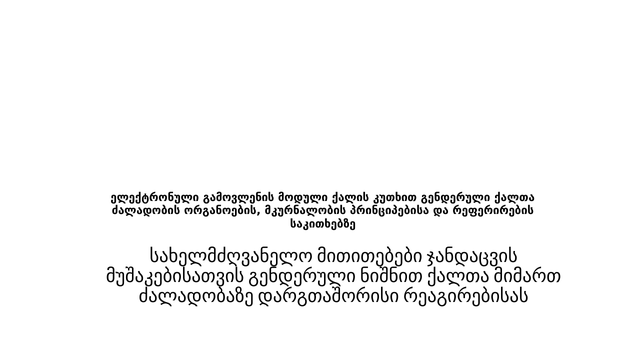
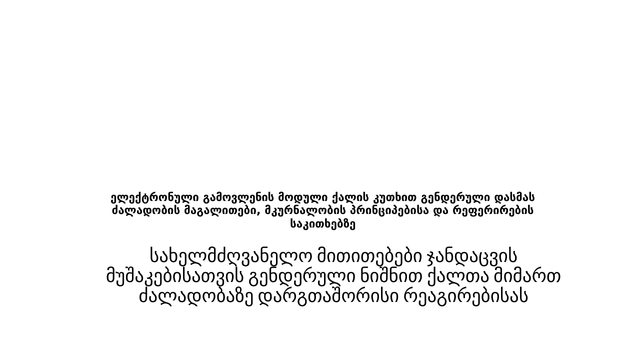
ქალთა: ქალთა -> დასმას (515, 197)
ორგანოების: ორგანოების -> მაგალითები (222, 211)
